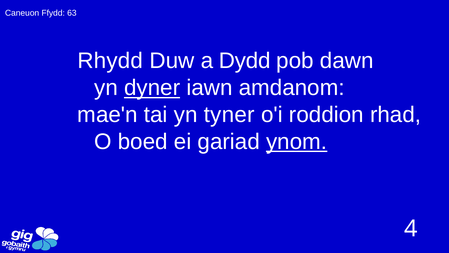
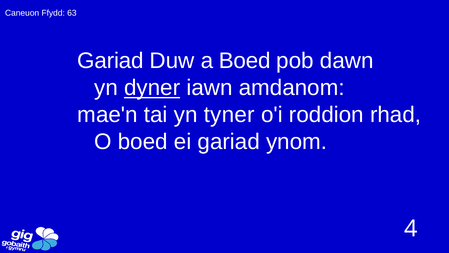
Rhydd: Rhydd -> Gariad (110, 61)
a Dydd: Dydd -> Boed (245, 61)
ynom underline: present -> none (297, 142)
